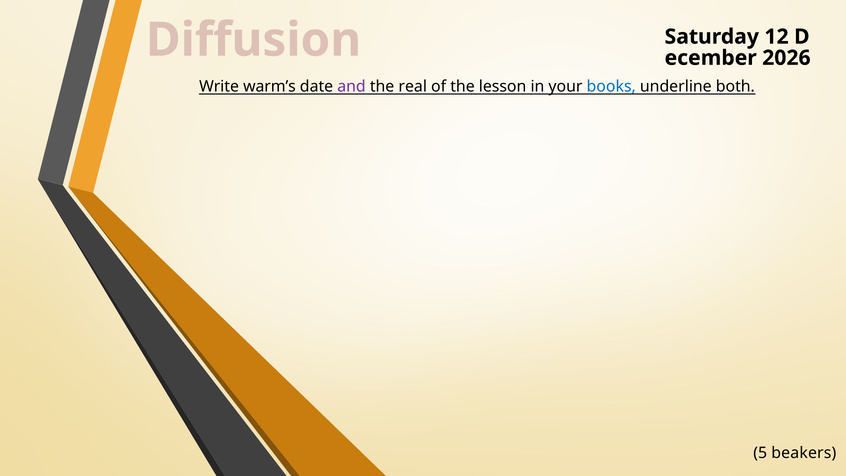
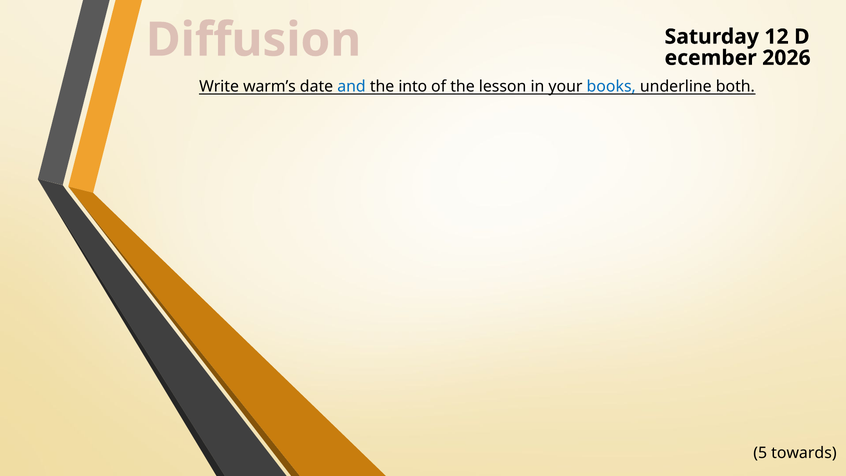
and colour: purple -> blue (351, 87)
real: real -> into (413, 87)
beakers: beakers -> towards (804, 453)
